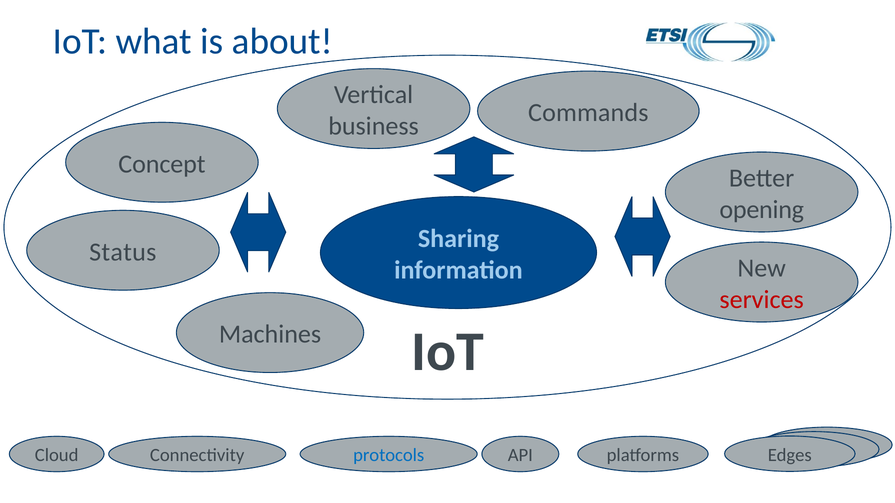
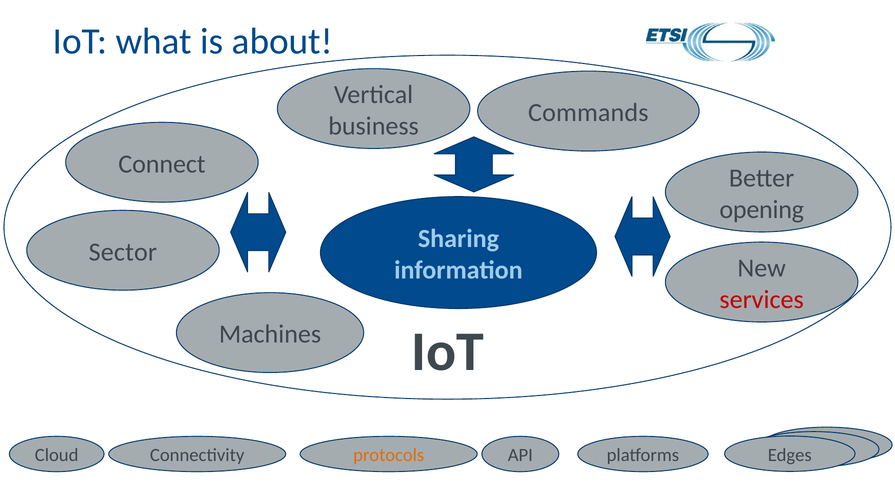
Concept: Concept -> Connect (162, 164)
Status: Status -> Sector (123, 252)
protocols colour: blue -> orange (389, 456)
